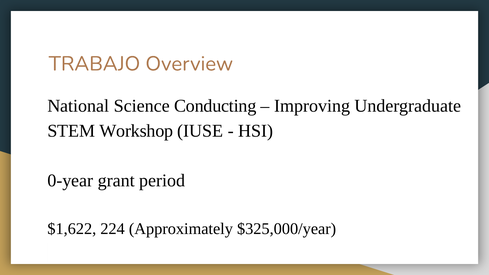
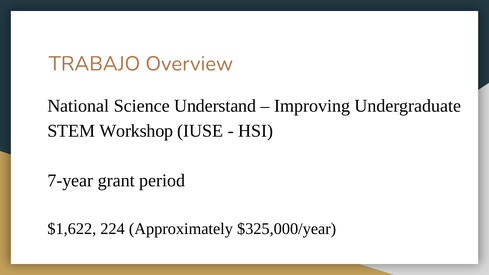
Conducting: Conducting -> Understand (215, 106)
0-year: 0-year -> 7-year (70, 181)
